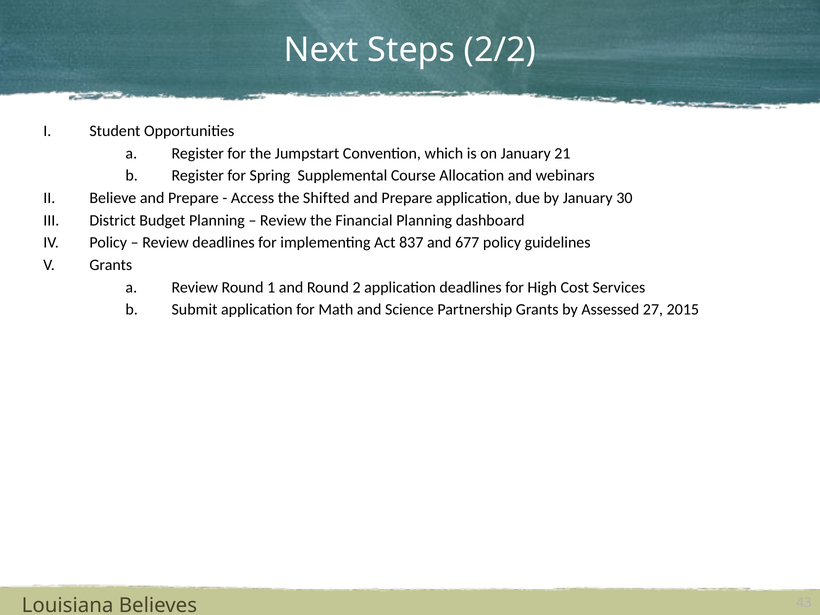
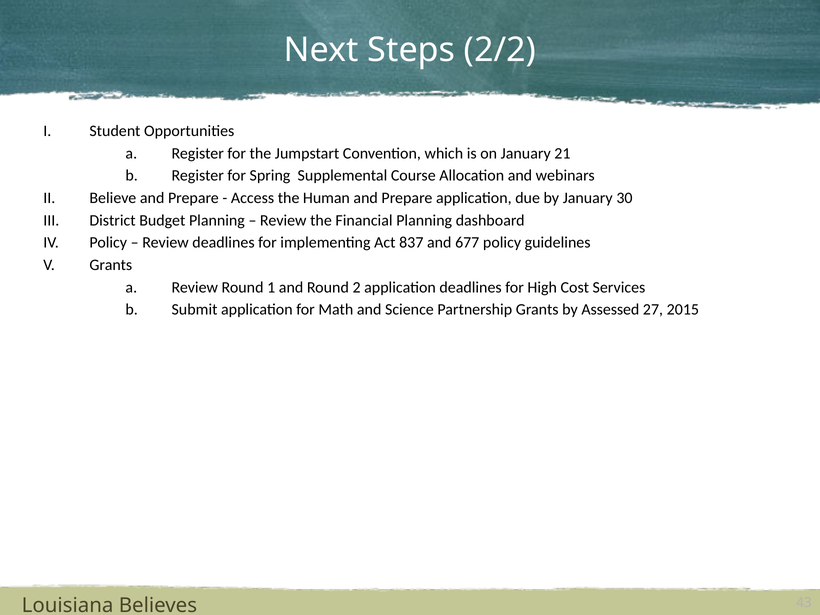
Shifted: Shifted -> Human (326, 198)
